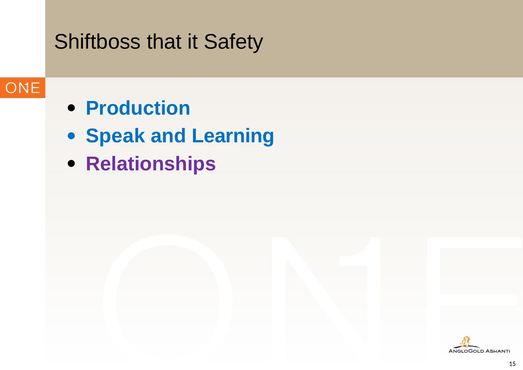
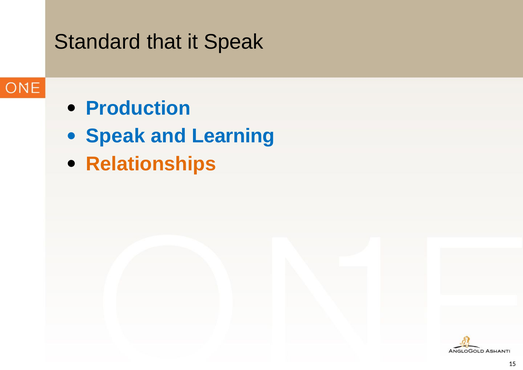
Shiftboss: Shiftboss -> Standard (97, 42)
it Safety: Safety -> Speak (234, 42)
Relationships colour: purple -> orange (151, 164)
